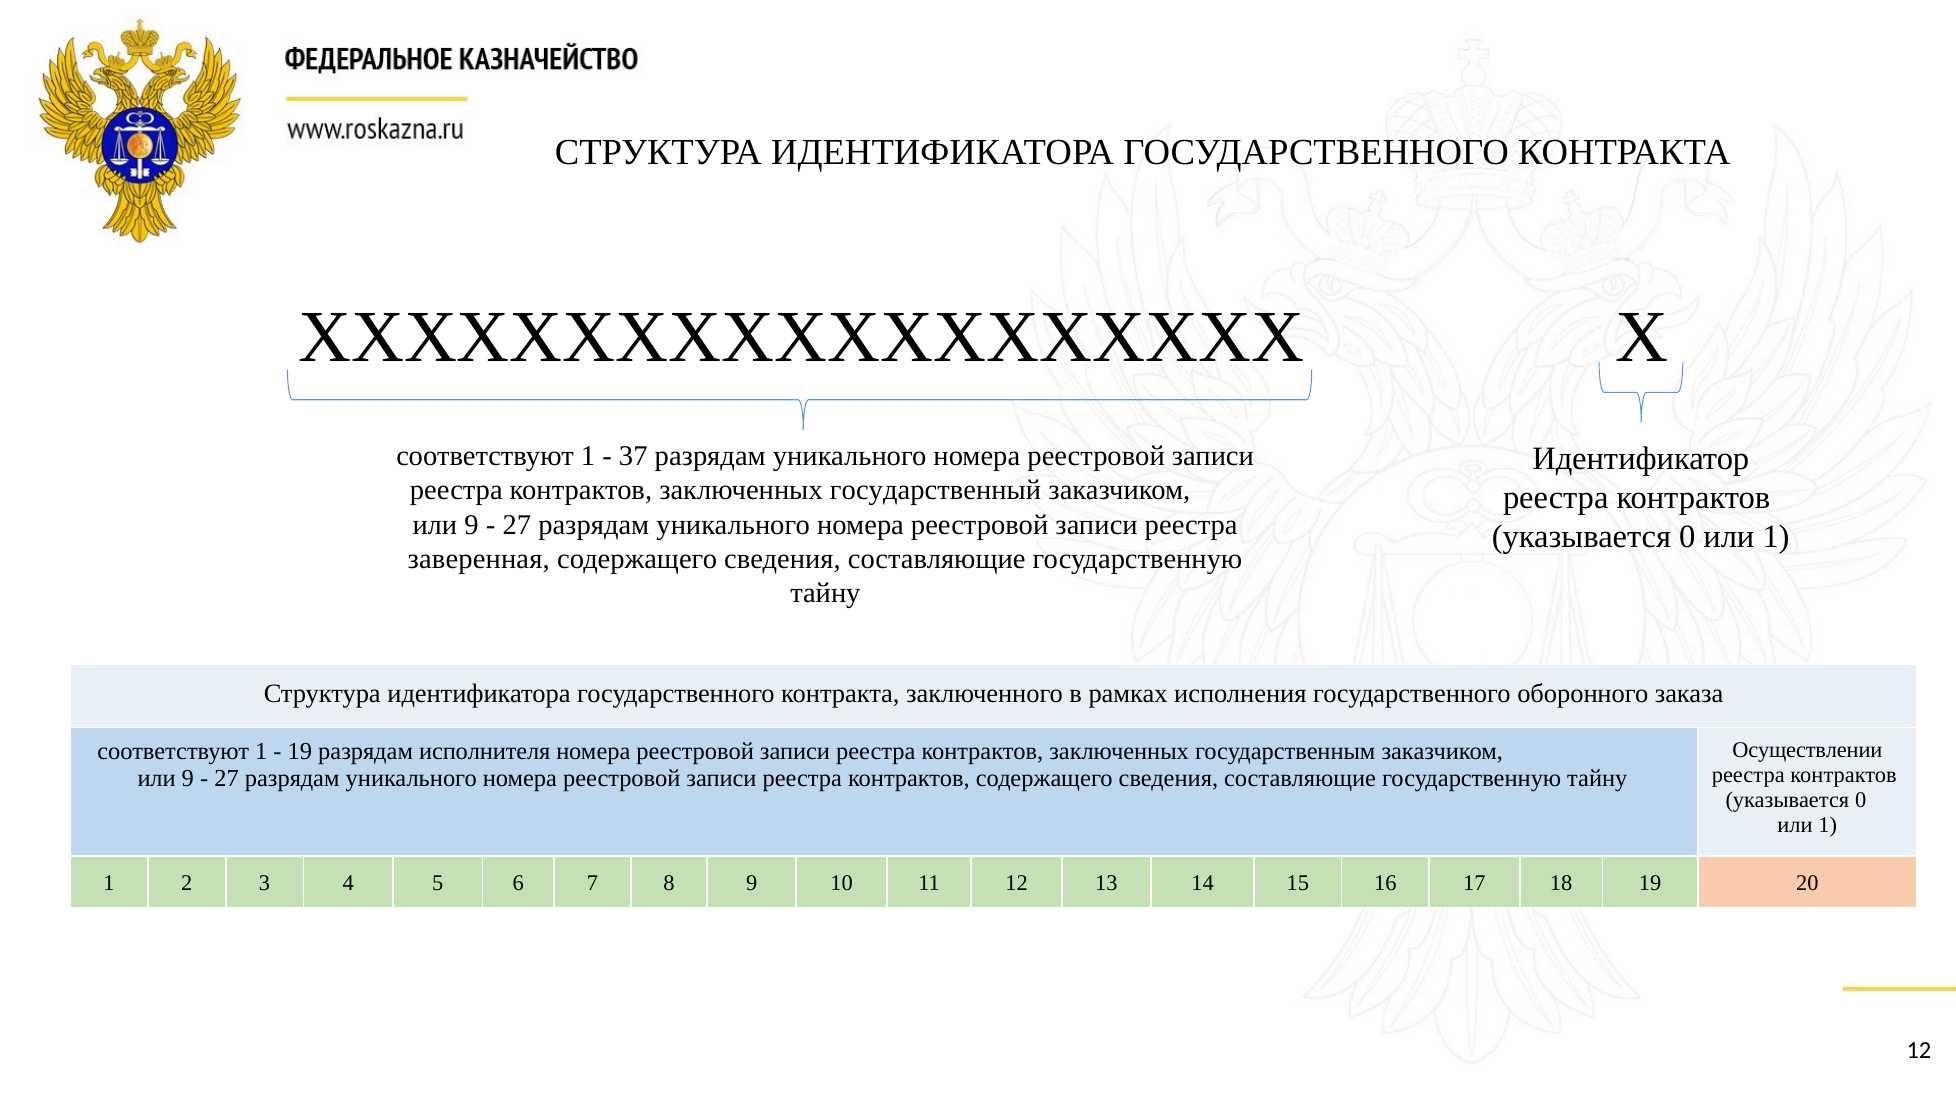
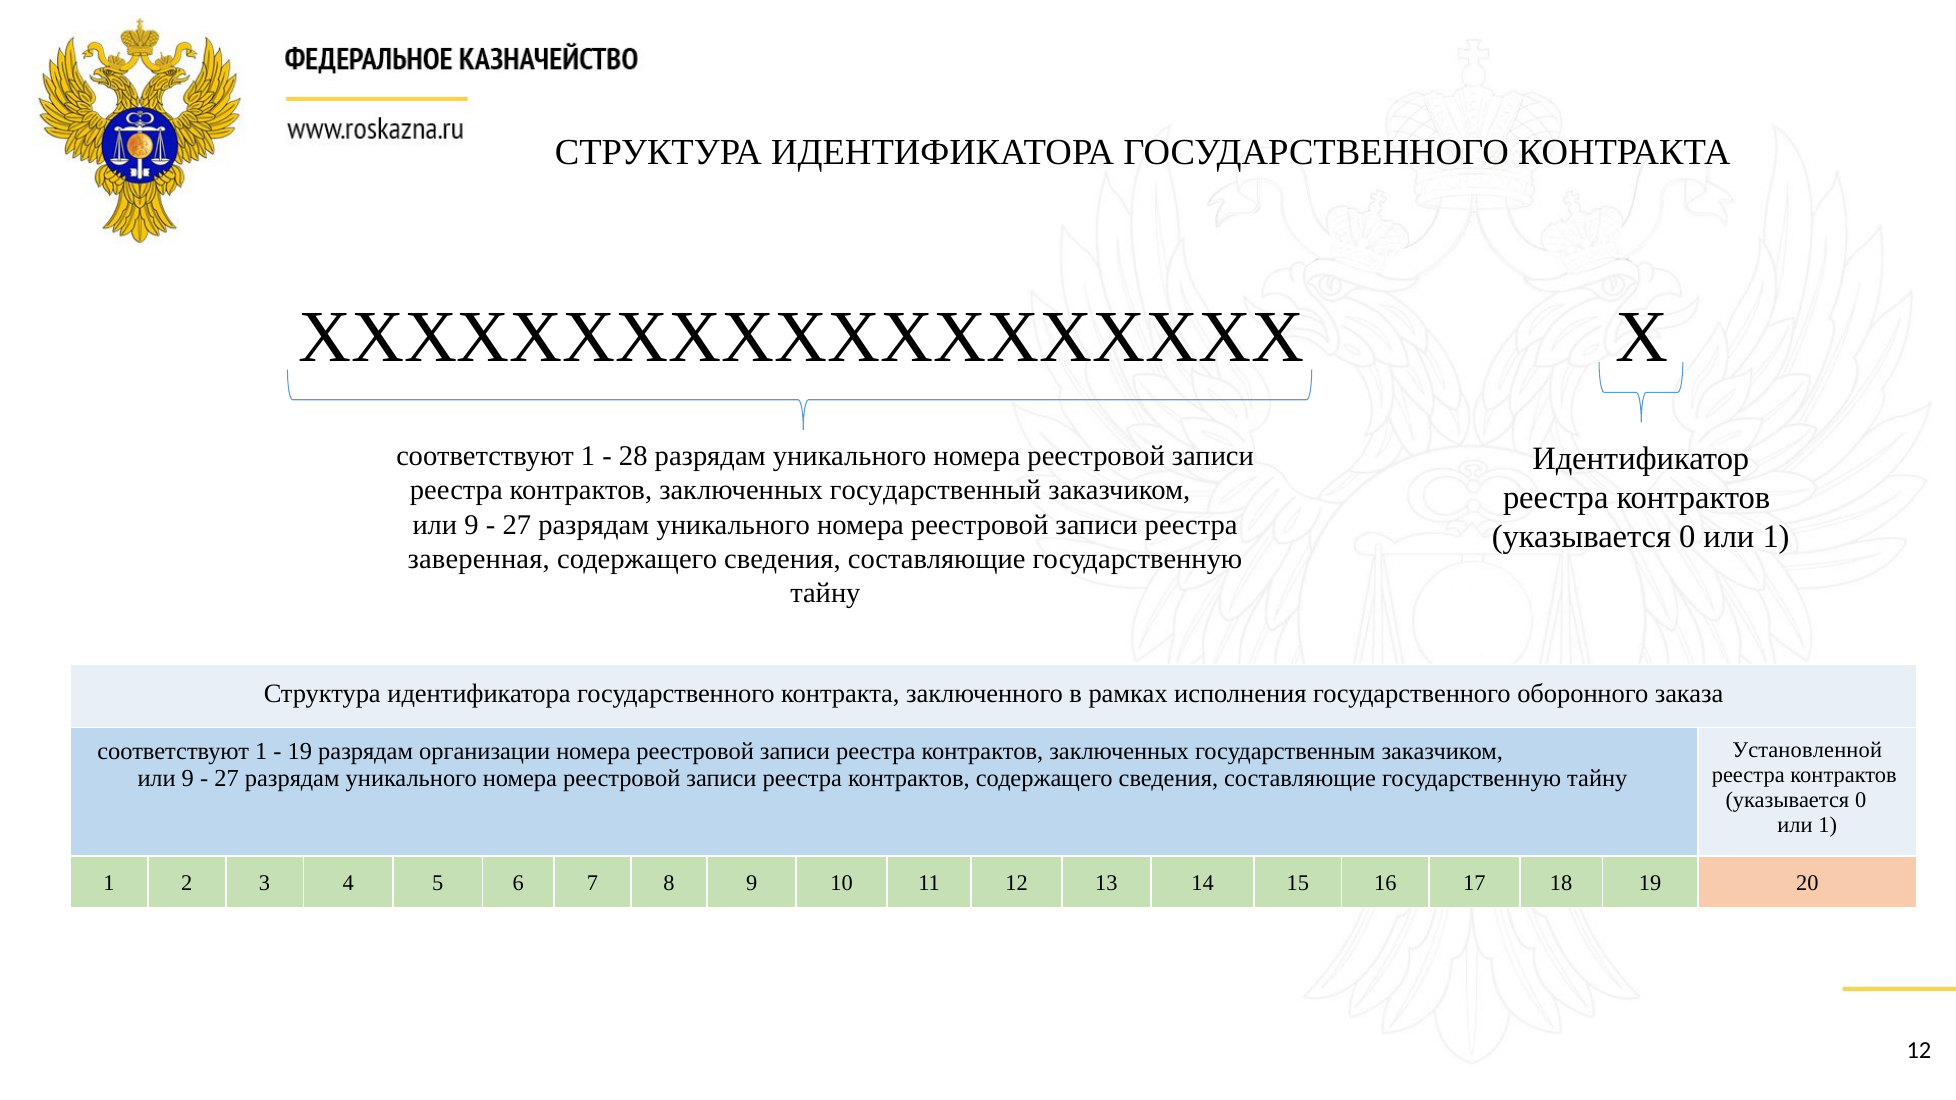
37: 37 -> 28 (633, 456)
Осуществлении: Осуществлении -> Установленной (1807, 751)
исполнителя: исполнителя -> организации (485, 752)
